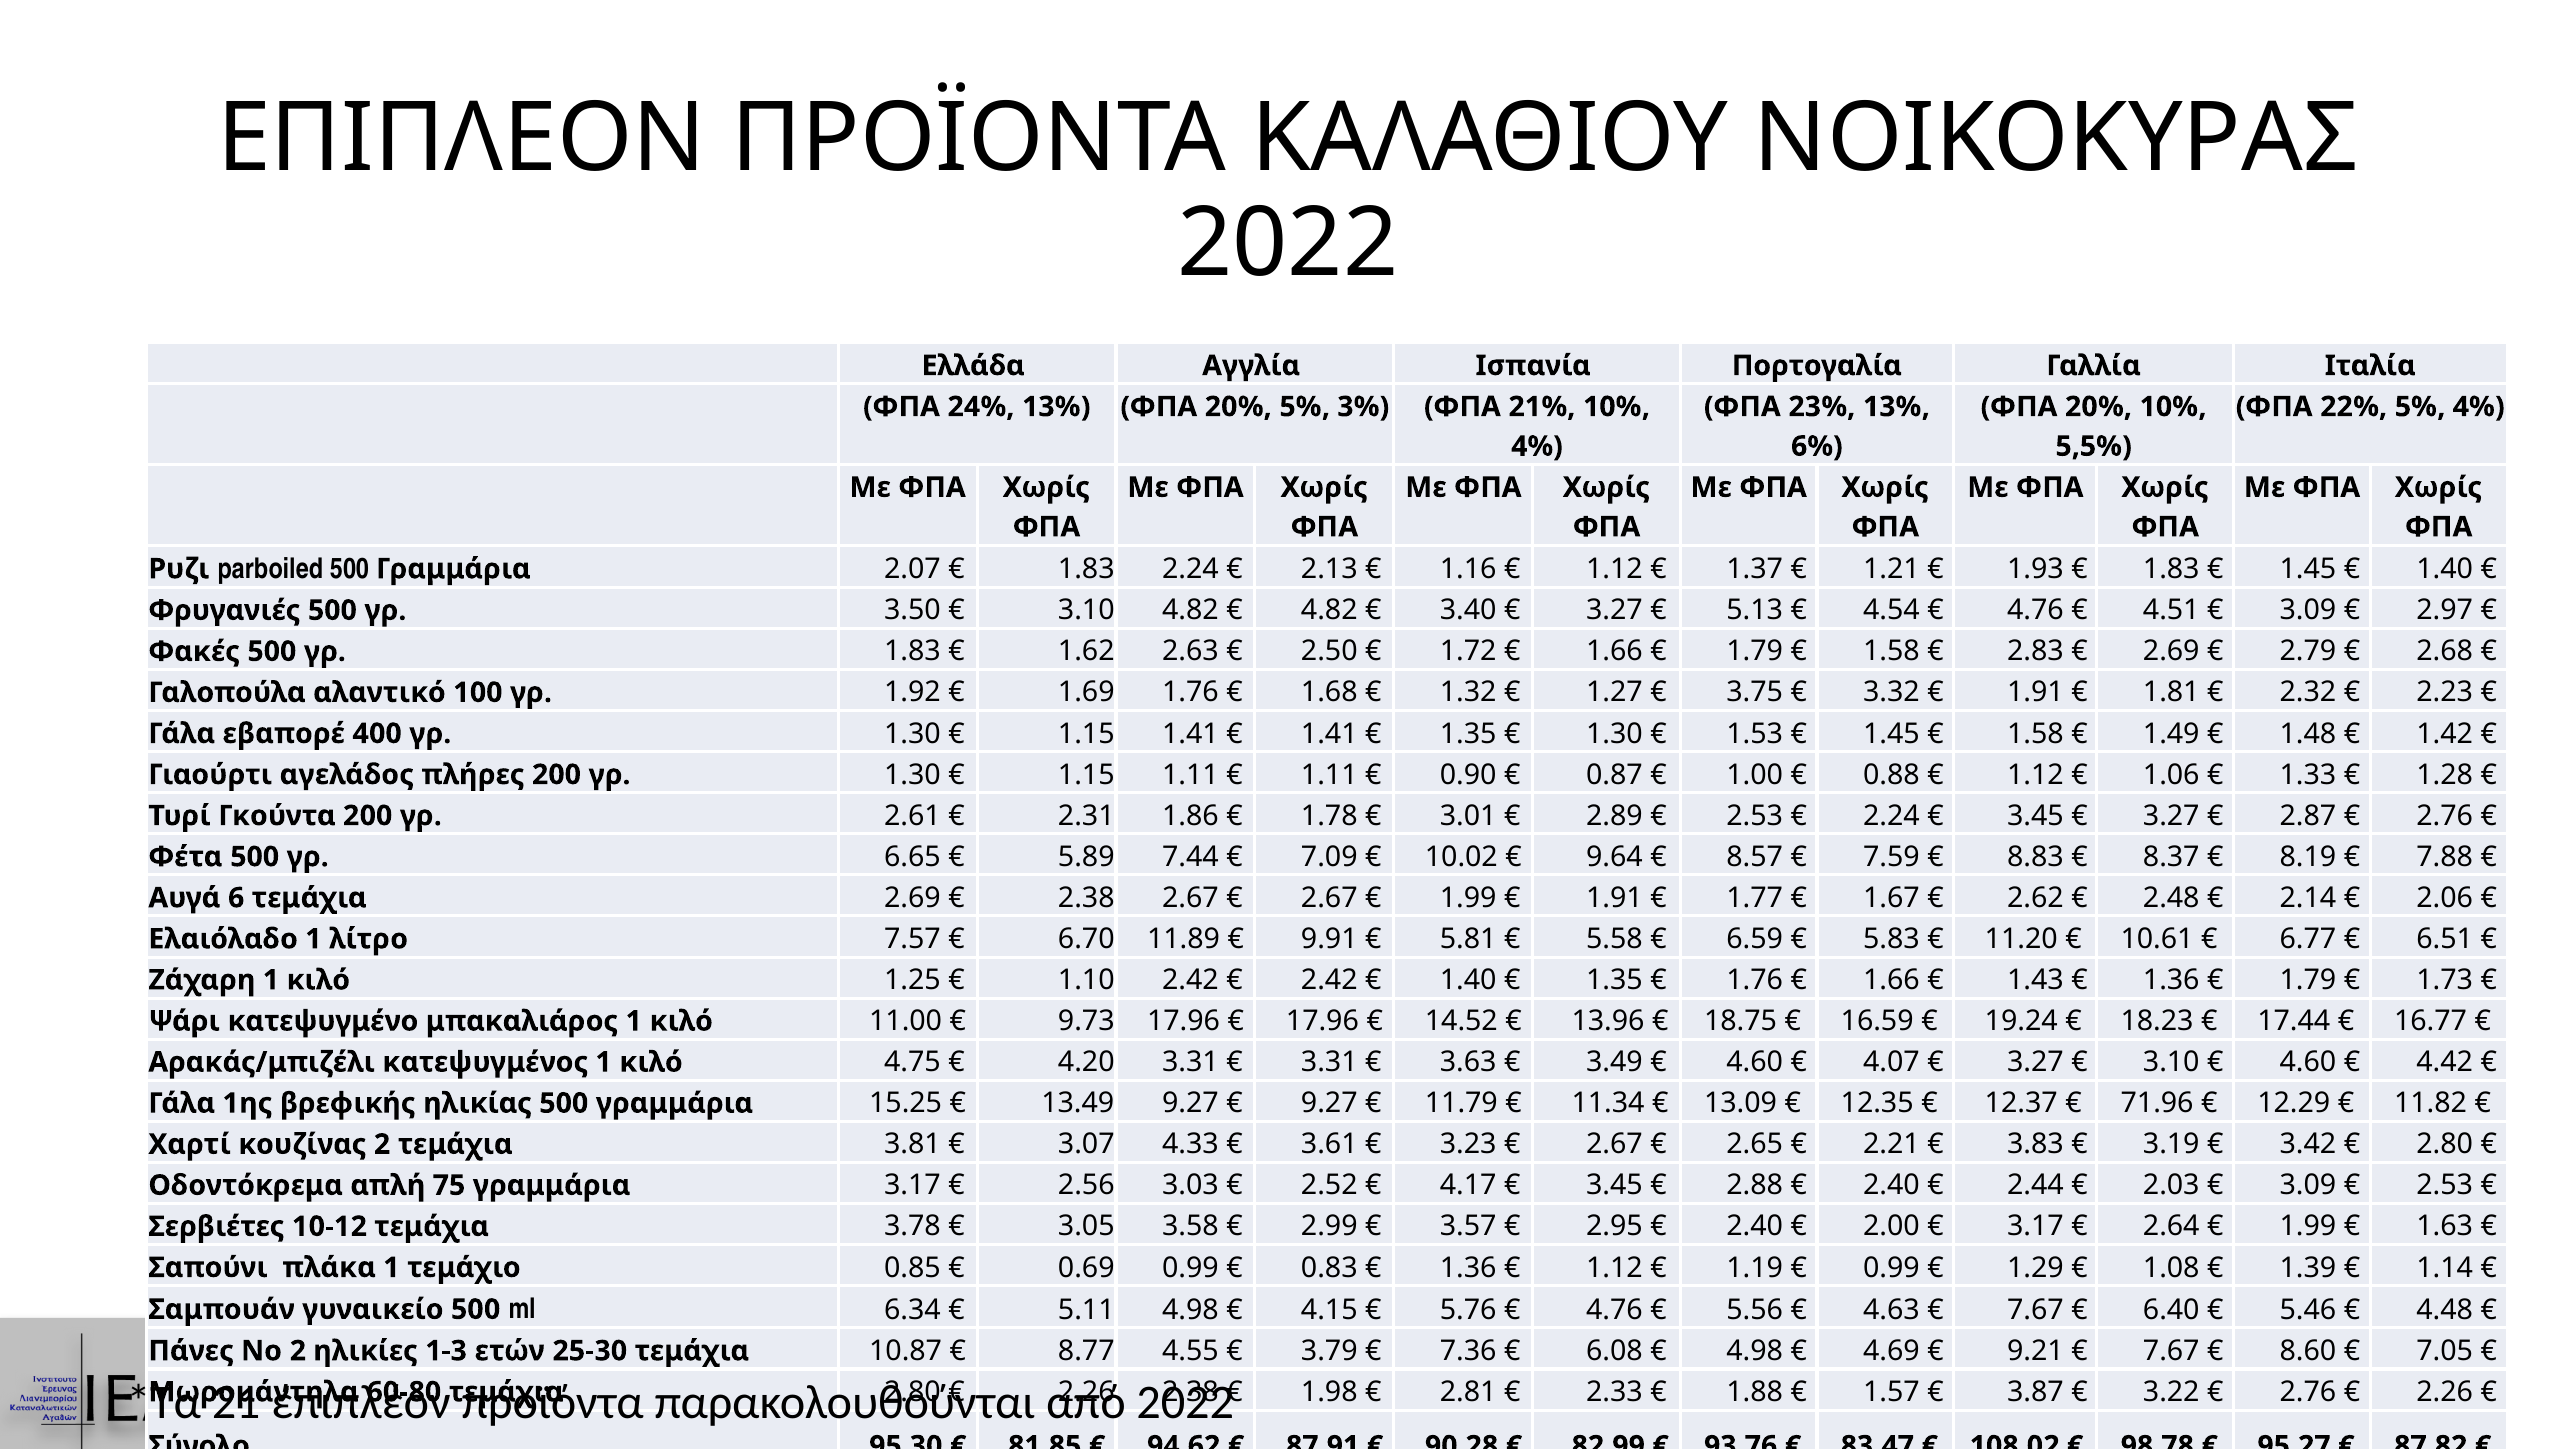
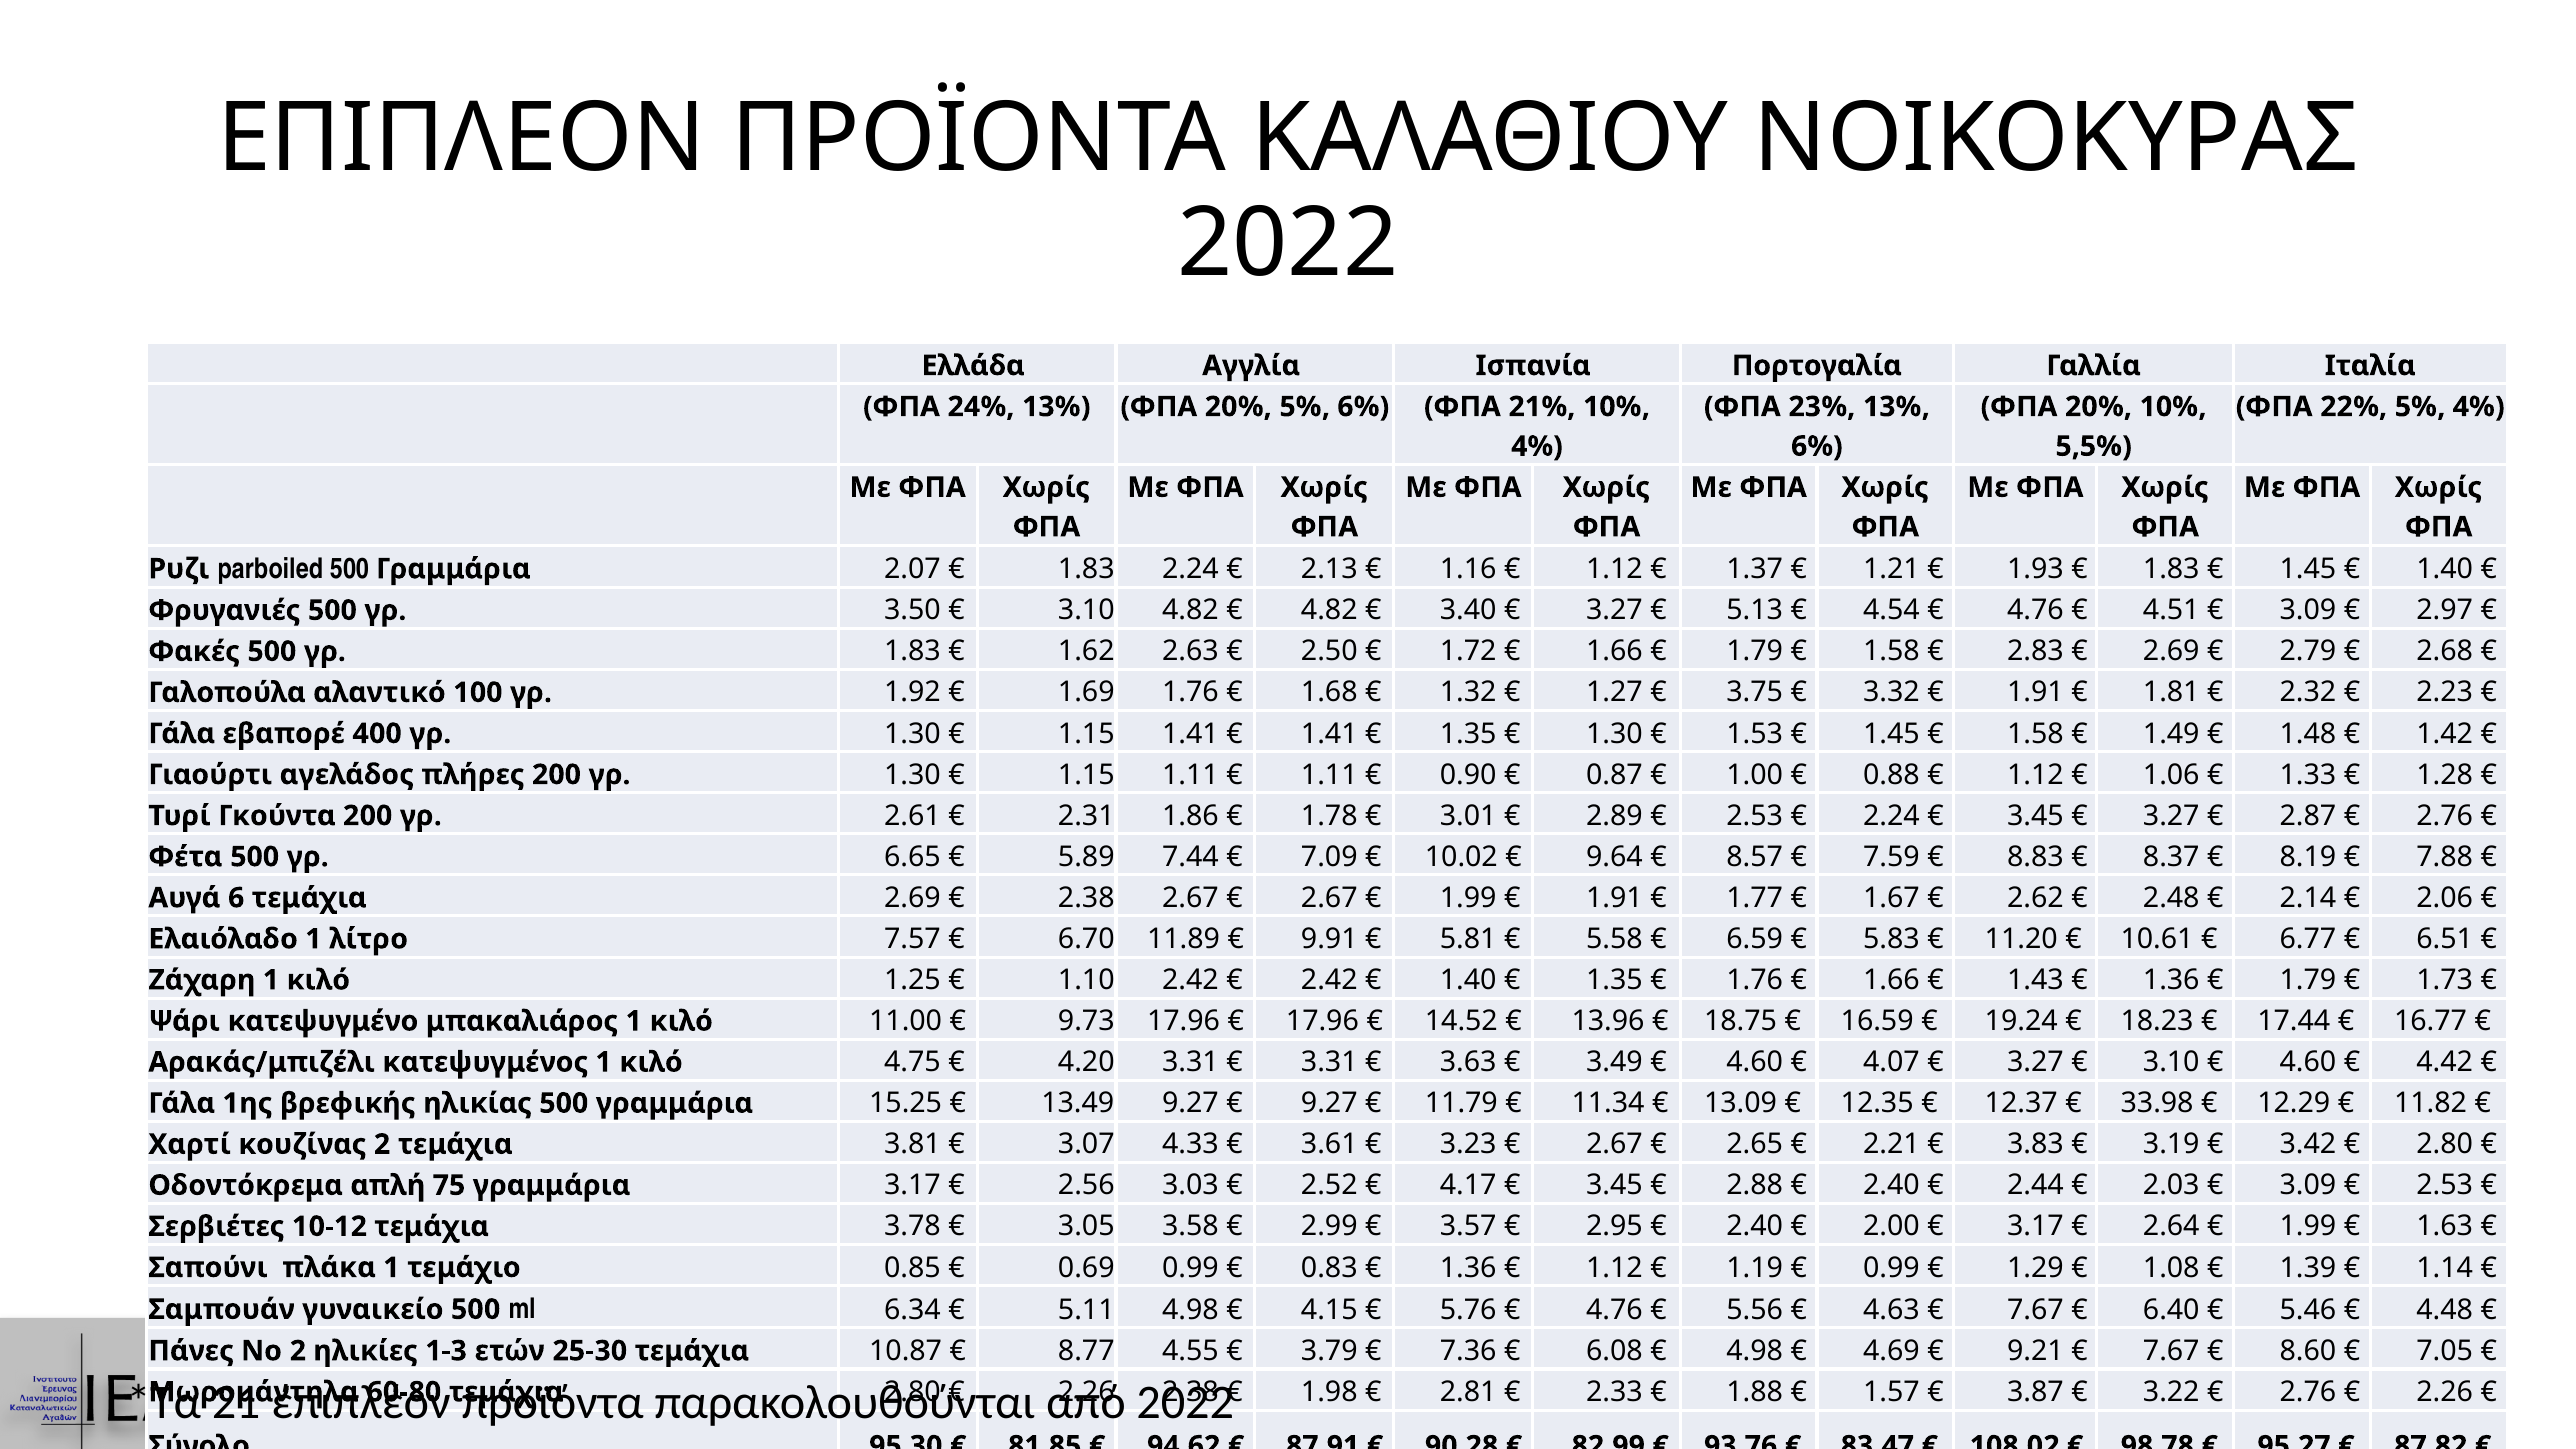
5% 3%: 3% -> 6% (1363, 407)
71.96: 71.96 -> 33.98 (2157, 1103)
